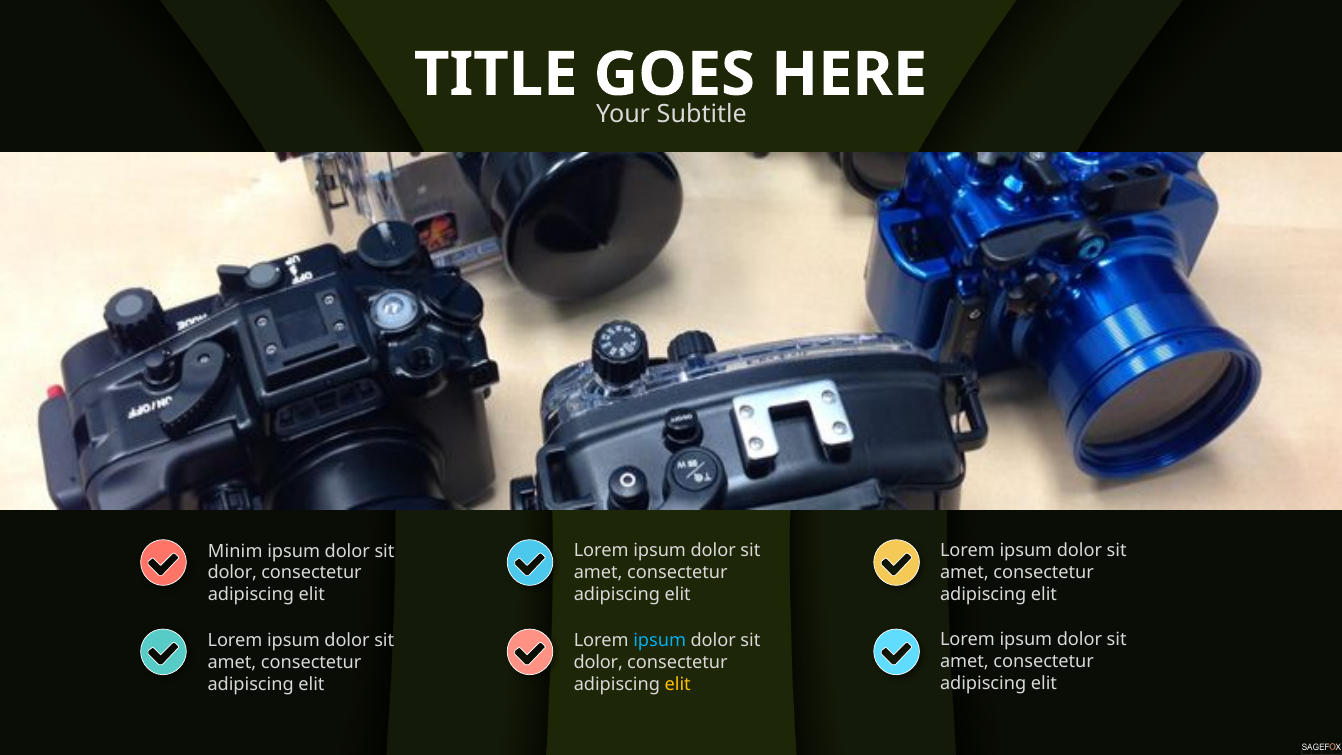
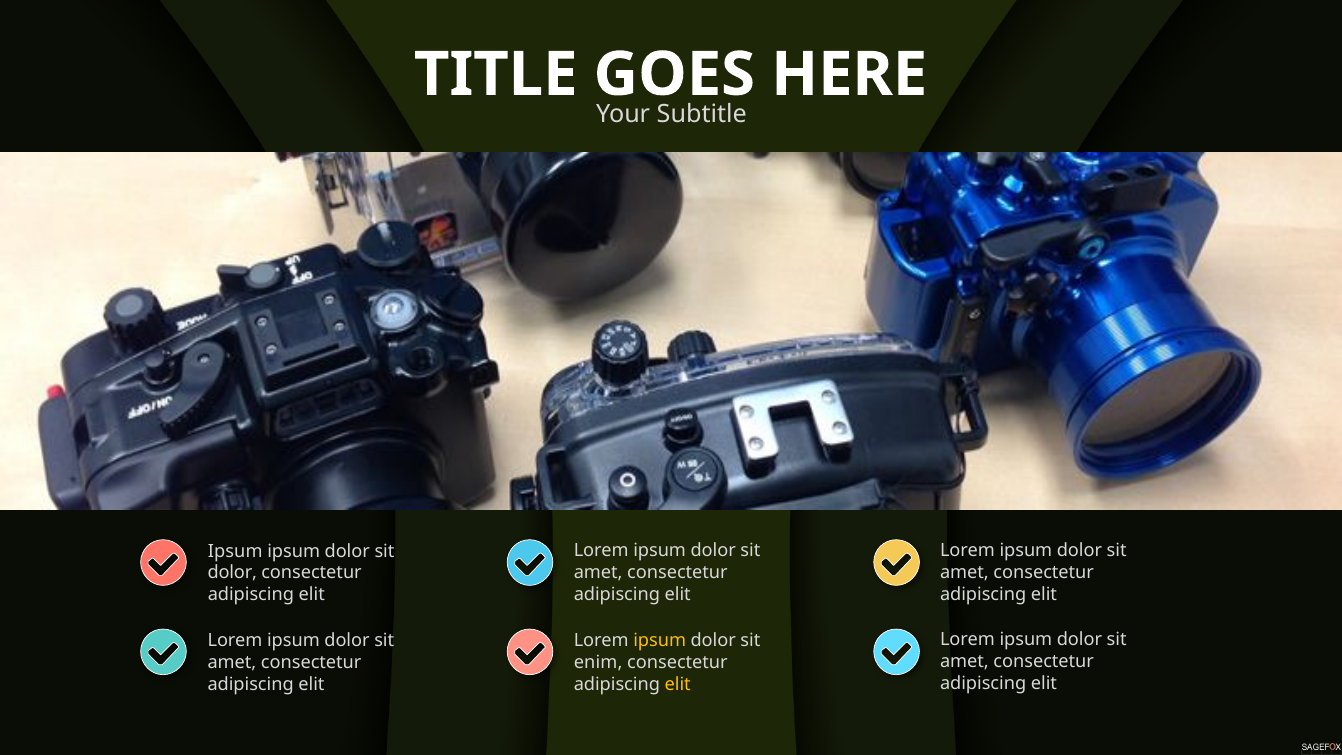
Minim: Minim -> Ipsum (235, 551)
ipsum colour: light blue -> yellow (660, 640)
dolor: dolor -> enim (598, 662)
